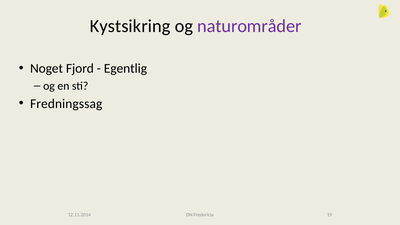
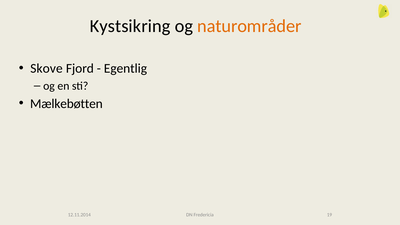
naturområder colour: purple -> orange (249, 26)
Noget: Noget -> Skove (46, 69)
Fredningssag: Fredningssag -> Mælkebøtten (66, 104)
